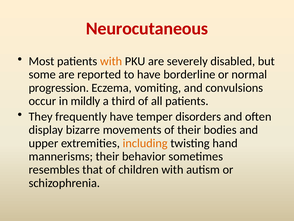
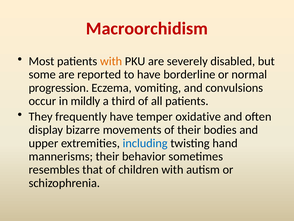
Neurocutaneous: Neurocutaneous -> Macroorchidism (147, 28)
disorders: disorders -> oxidative (198, 116)
including colour: orange -> blue (145, 143)
